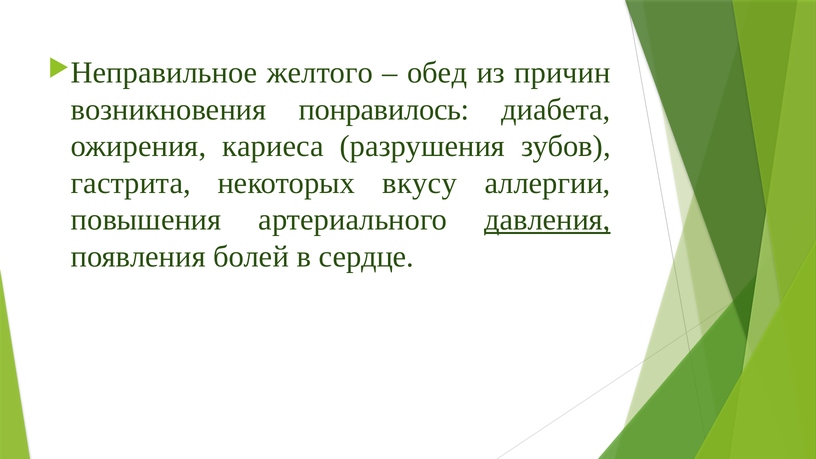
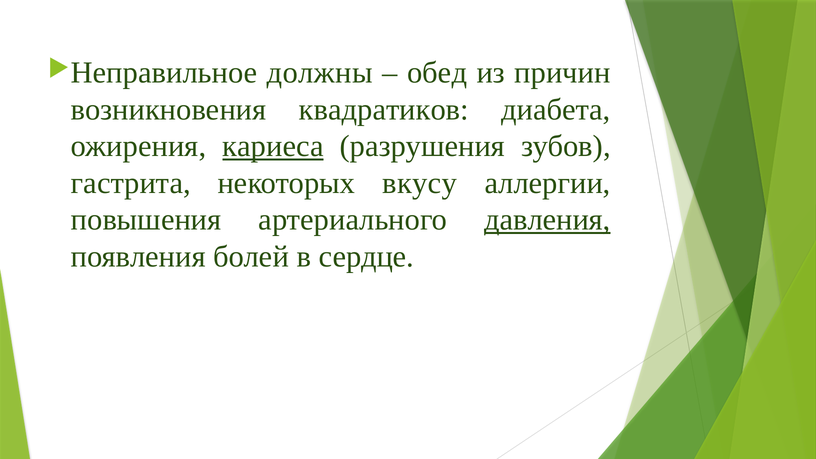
желтого: желтого -> должны (320, 73)
понравилось: понравилось -> квадратиков (384, 110)
кариеса underline: none -> present (273, 146)
